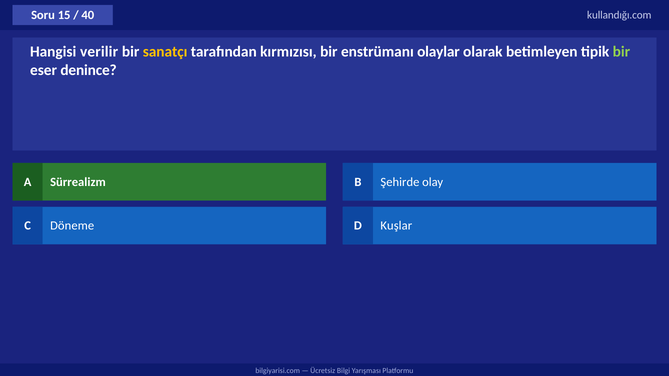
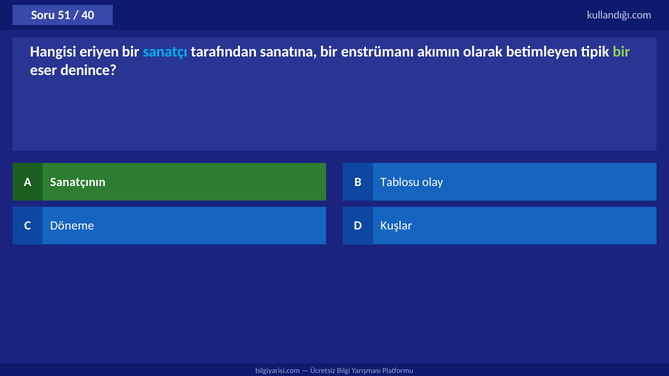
15: 15 -> 51 (64, 15)
verilir: verilir -> eriyen (99, 51)
sanatçı colour: yellow -> light blue (165, 51)
kırmızısı: kırmızısı -> sanatına (288, 51)
olaylar: olaylar -> akımın (438, 51)
Sürrealizm: Sürrealizm -> Sanatçının (78, 182)
Şehirde: Şehirde -> Tablosu (400, 182)
